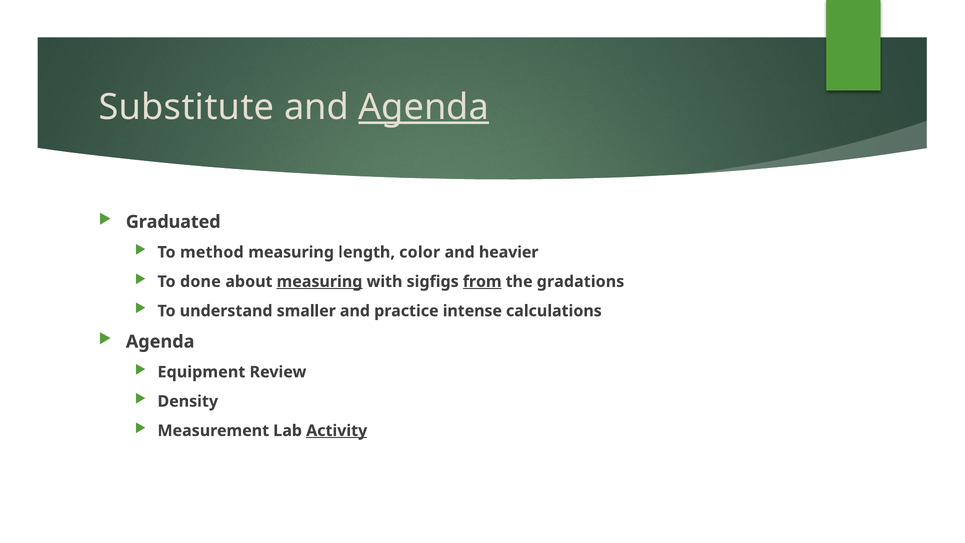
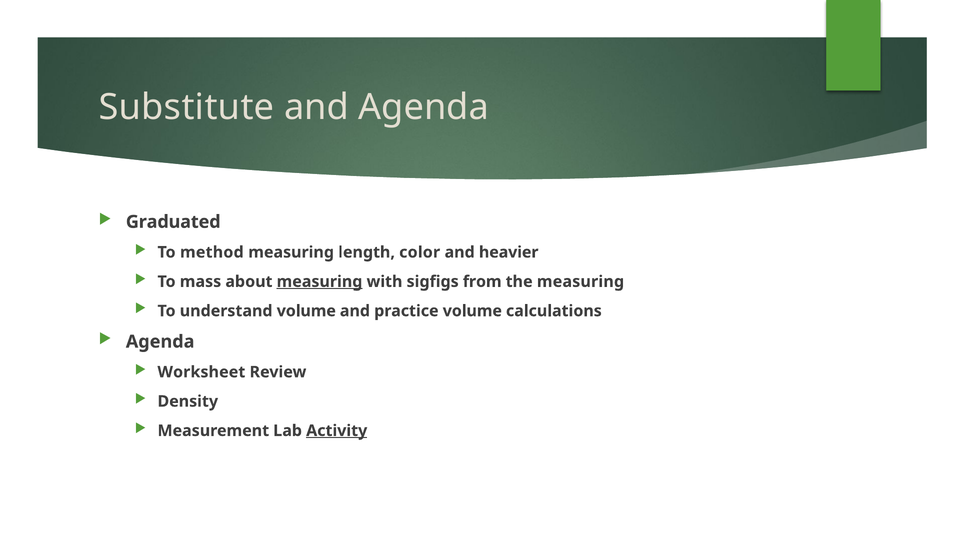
Agenda underline: present -> none (424, 107)
done: done -> mass (200, 282)
from underline: present -> none (482, 282)
the gradations: gradations -> measuring (580, 282)
understand smaller: smaller -> volume (306, 311)
practice intense: intense -> volume (472, 311)
Equipment: Equipment -> Worksheet (201, 372)
